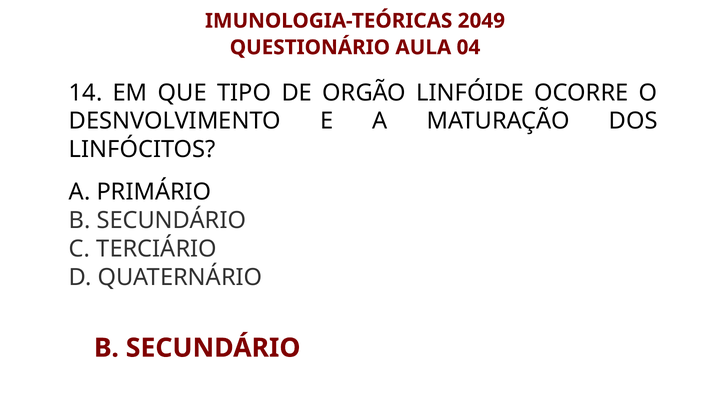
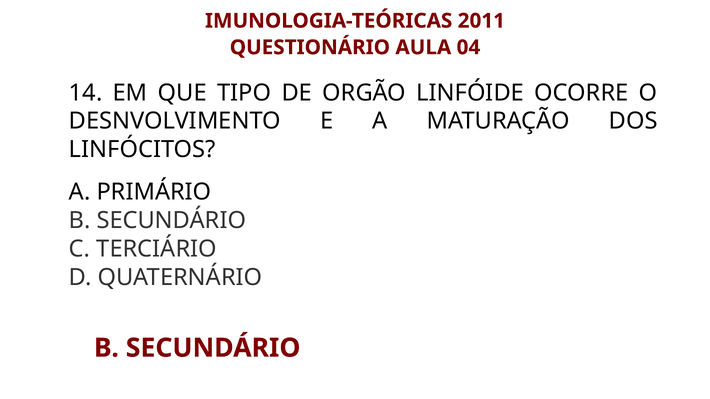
2049: 2049 -> 2011 (481, 21)
